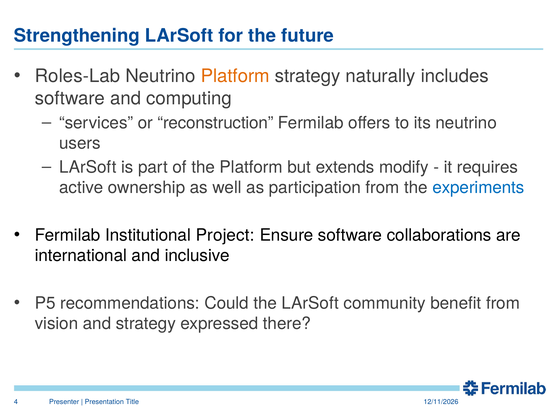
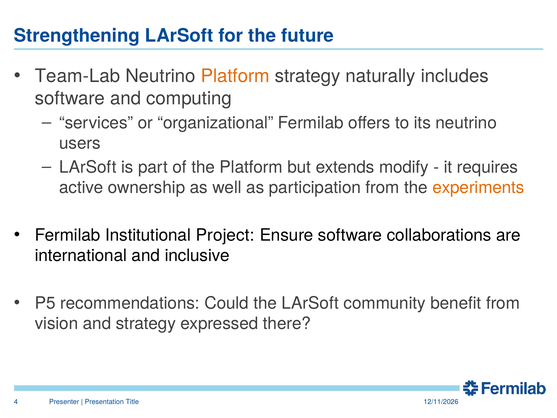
Roles-Lab: Roles-Lab -> Team-Lab (78, 76)
reconstruction: reconstruction -> organizational (216, 123)
experiments colour: blue -> orange (478, 187)
